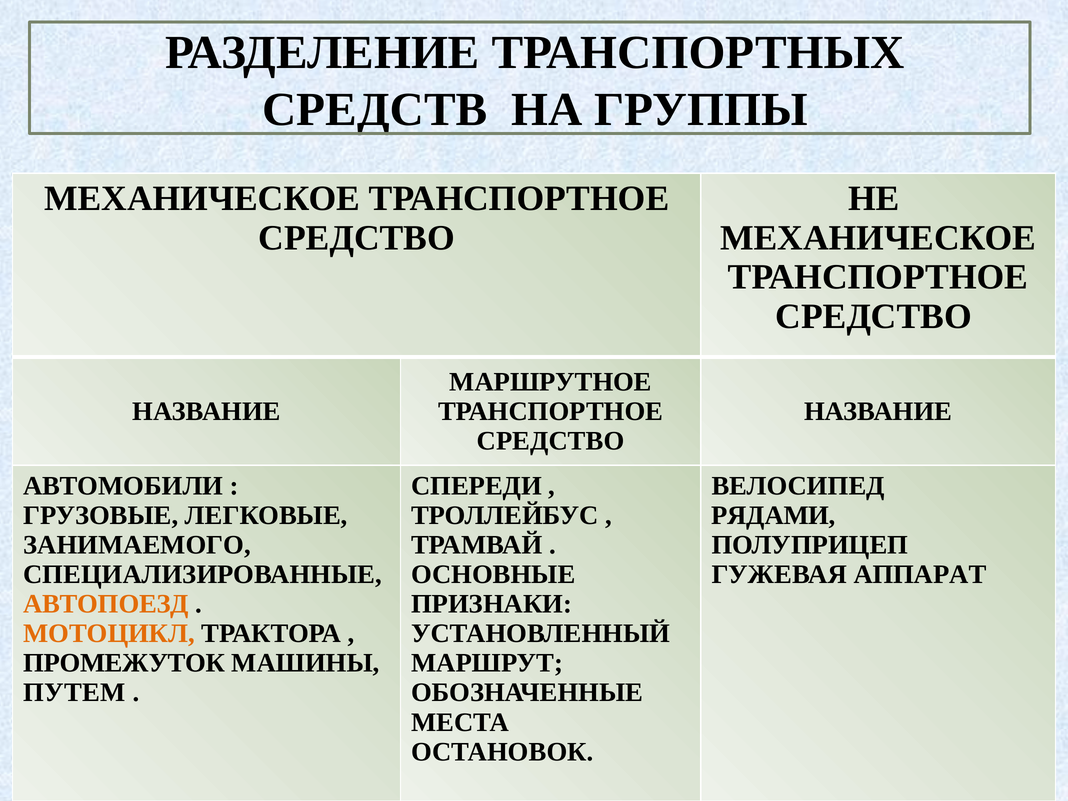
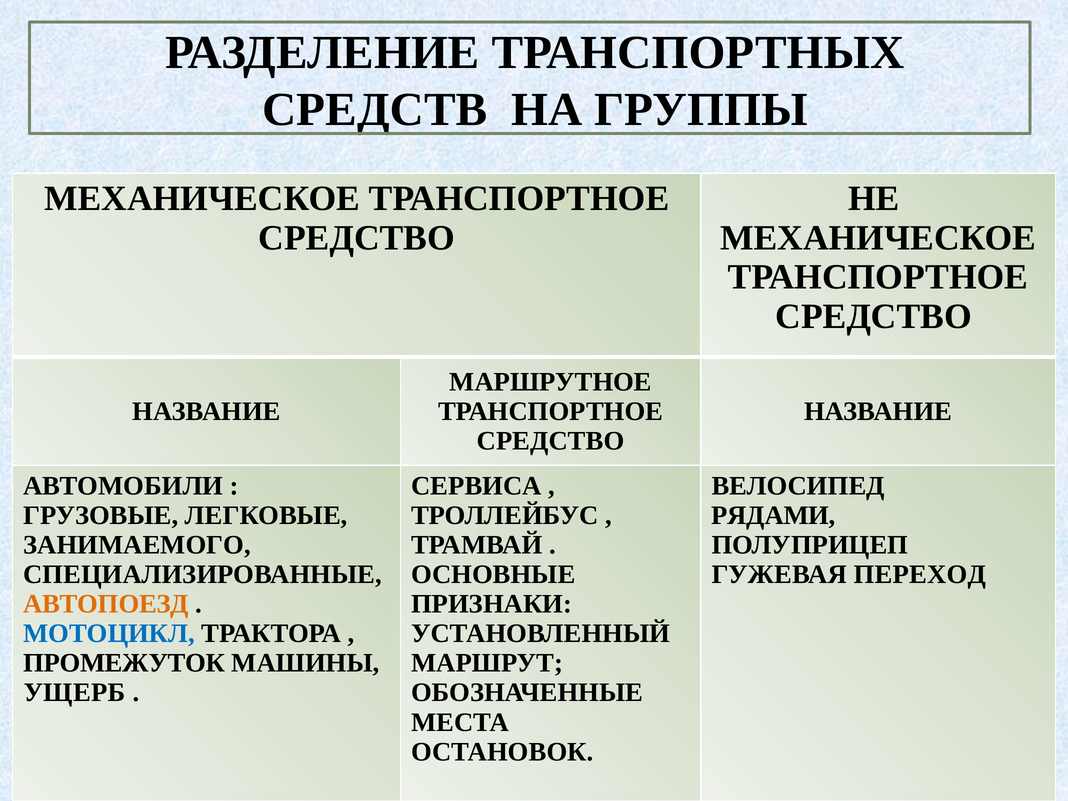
СПЕРЕДИ: СПЕРЕДИ -> СЕРВИСА (476, 486)
АППАРАТ: АППАРАТ -> ПЕРЕХОД (920, 574)
МОТОЦИКЛ colour: orange -> blue (109, 634)
ПУТЕМ: ПУТЕМ -> УЩЕРБ (74, 693)
